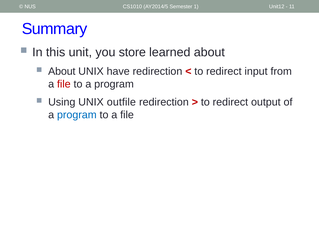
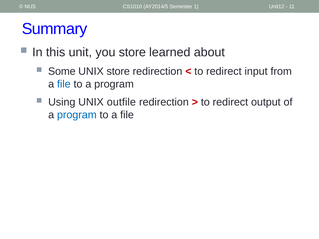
About: About -> Some (62, 71)
UNIX have: have -> store (118, 71)
file colour: red -> blue (64, 84)
